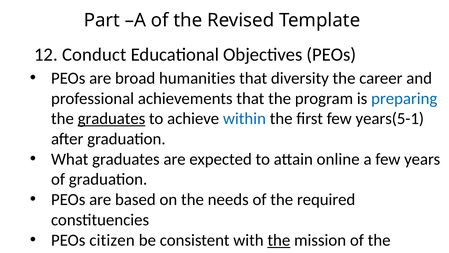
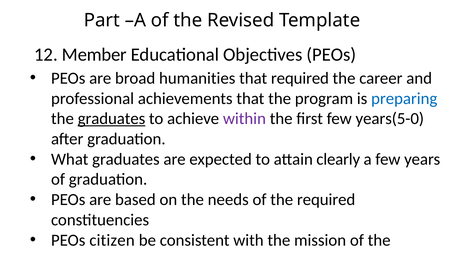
Conduct: Conduct -> Member (94, 55)
that diversity: diversity -> required (300, 78)
within colour: blue -> purple (244, 118)
years(5-1: years(5-1 -> years(5-0 (390, 118)
online: online -> clearly (338, 159)
the underline: present -> none (279, 240)
